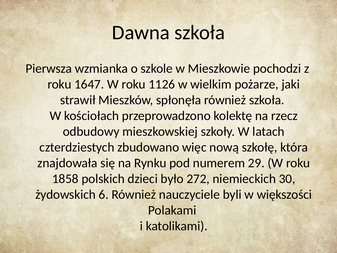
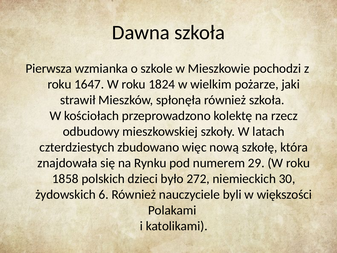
1126: 1126 -> 1824 (162, 84)
